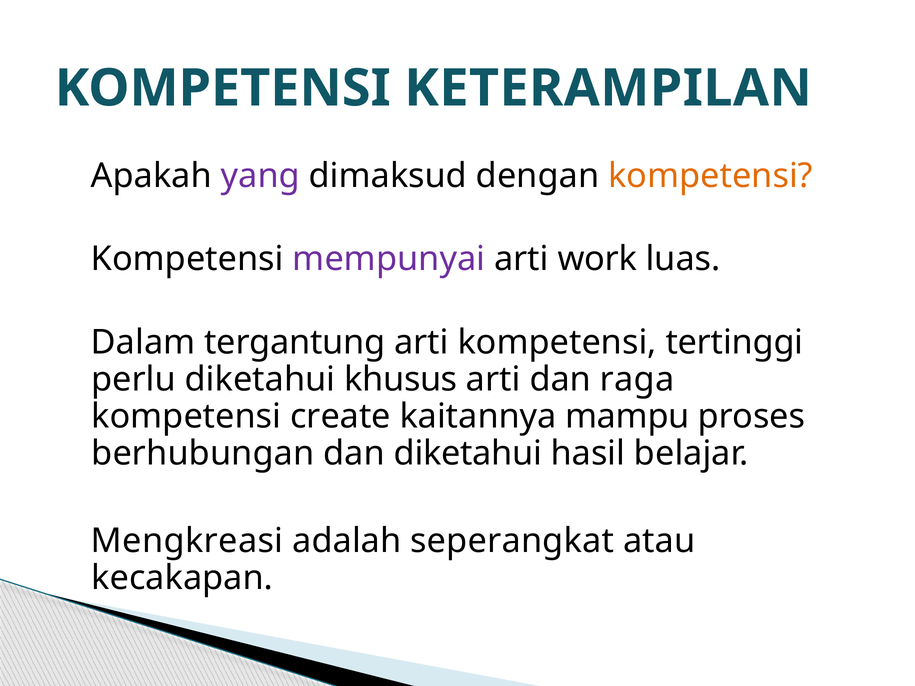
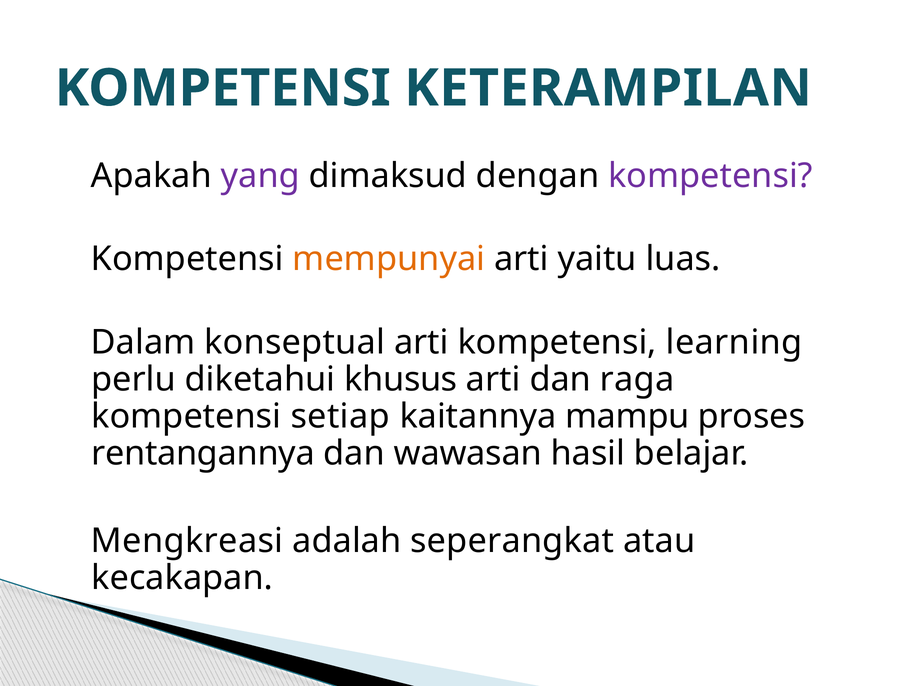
kompetensi colour: orange -> purple (710, 176)
mempunyai colour: purple -> orange (389, 259)
work: work -> yaitu (597, 259)
tergantung: tergantung -> konseptual (295, 342)
tertinggi: tertinggi -> learning (734, 342)
create: create -> setiap (340, 417)
berhubungan: berhubungan -> rentangannya (203, 454)
dan diketahui: diketahui -> wawasan (468, 454)
